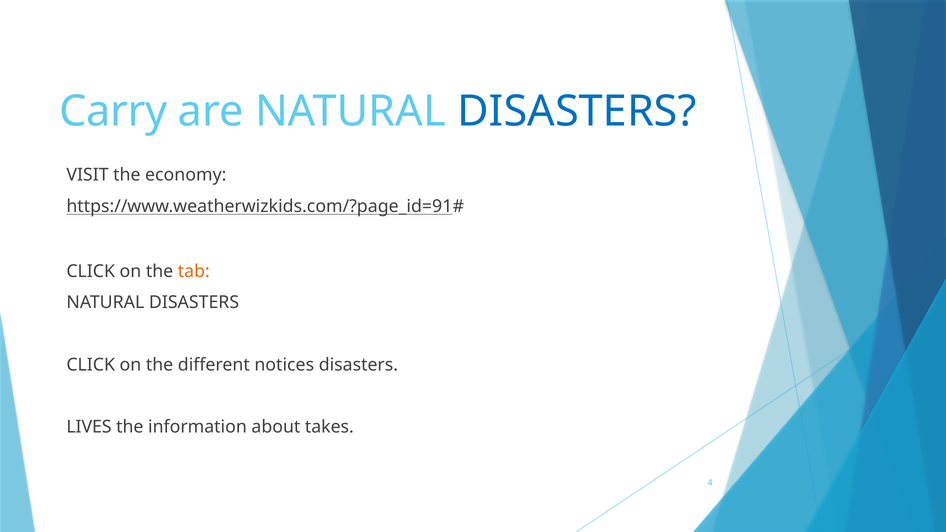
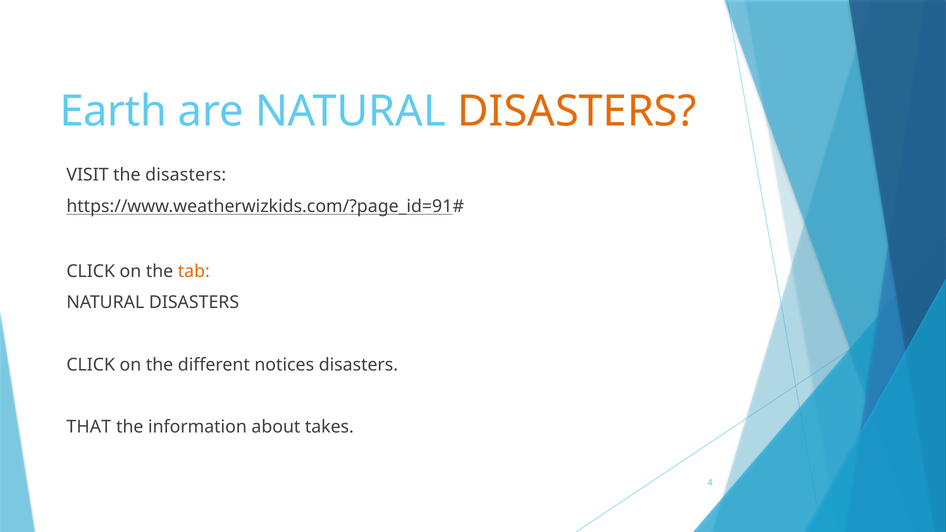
Carry: Carry -> Earth (113, 112)
DISASTERS colour: blue -> orange (577, 112)
the economy: economy -> disasters (186, 175)
LIVES: LIVES -> THAT (89, 427)
